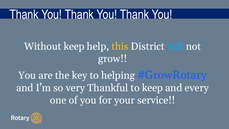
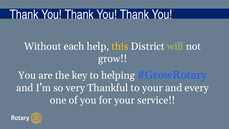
Without keep: keep -> each (74, 46)
will colour: light blue -> light green (175, 46)
to keep: keep -> your (152, 88)
